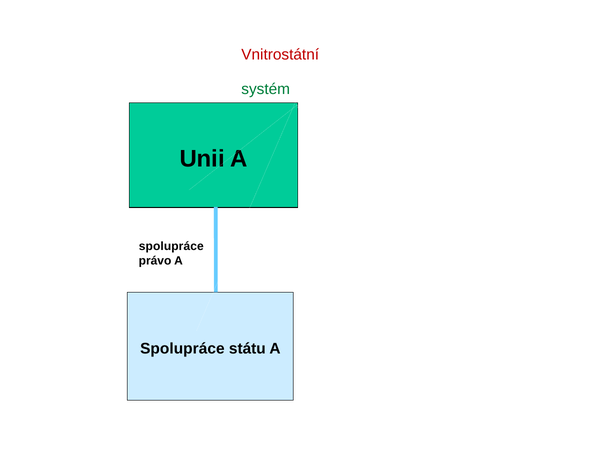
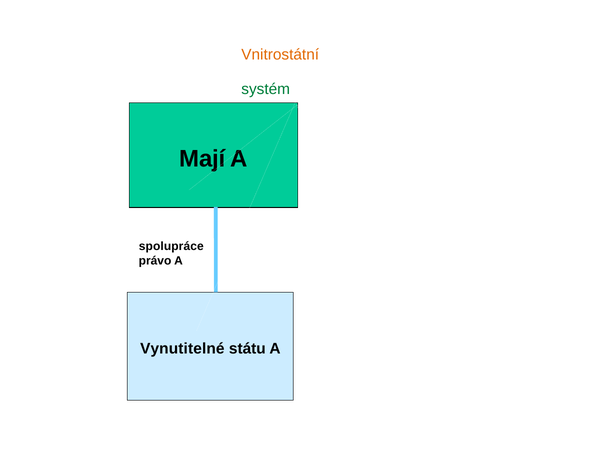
Vnitrostátní colour: red -> orange (280, 55)
Unii: Unii -> Mají (202, 159)
Spolupráce: Spolupráce -> Vynutitelné (182, 349)
